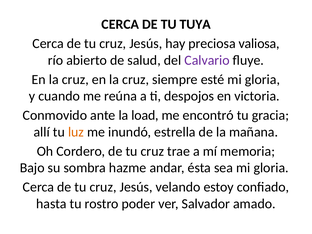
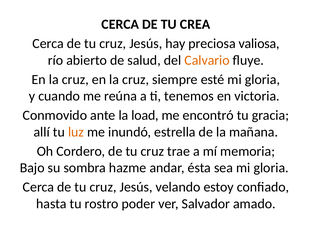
TUYA: TUYA -> CREA (195, 24)
Calvario colour: purple -> orange (207, 60)
despojos: despojos -> tenemos (189, 96)
